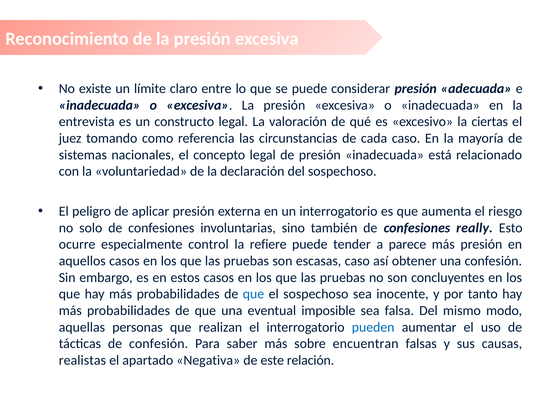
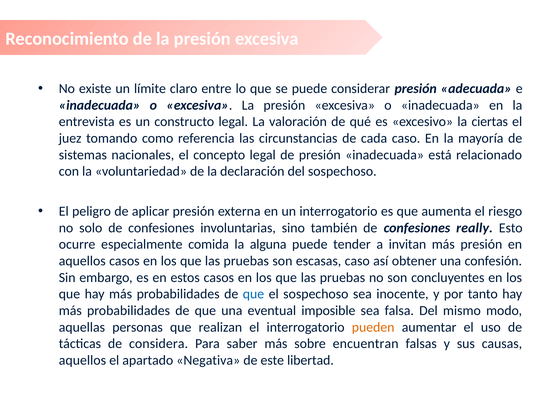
control: control -> comida (209, 244)
refiere: refiere -> alguna (268, 244)
parece: parece -> invitan (407, 244)
pueden colour: blue -> orange (373, 327)
de confesión: confesión -> considera (159, 344)
realistas: realistas -> aquellos (82, 360)
relación: relación -> libertad (310, 360)
